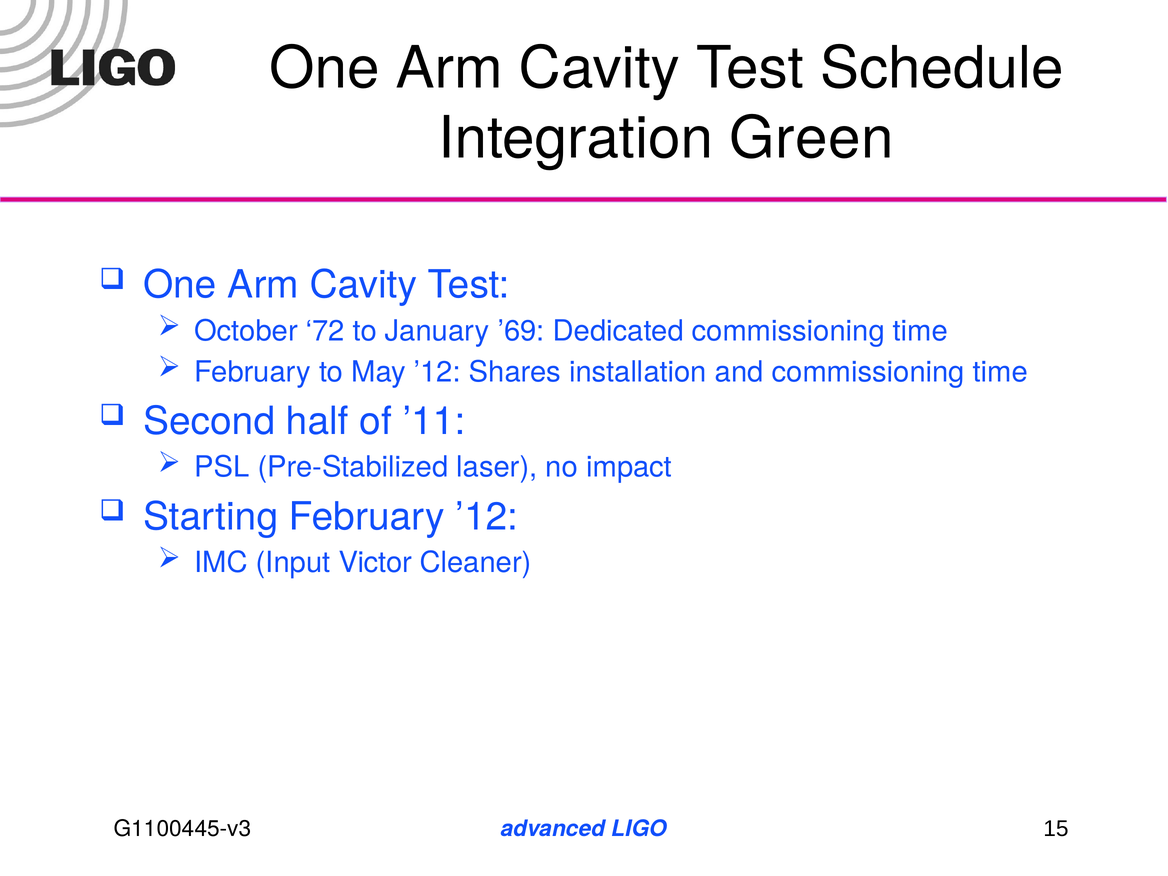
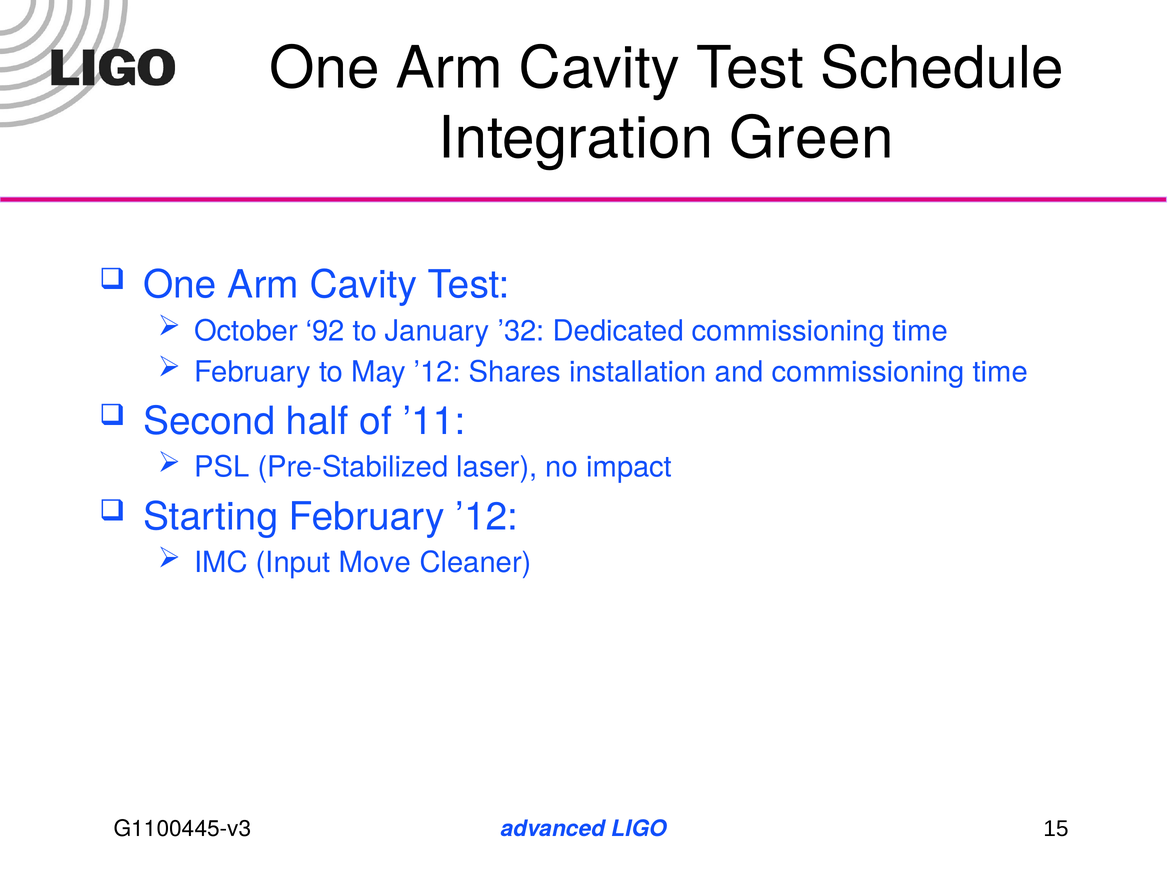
72: 72 -> 92 (325, 331)
’69: ’69 -> ’32 (521, 331)
Victor: Victor -> Move (375, 563)
